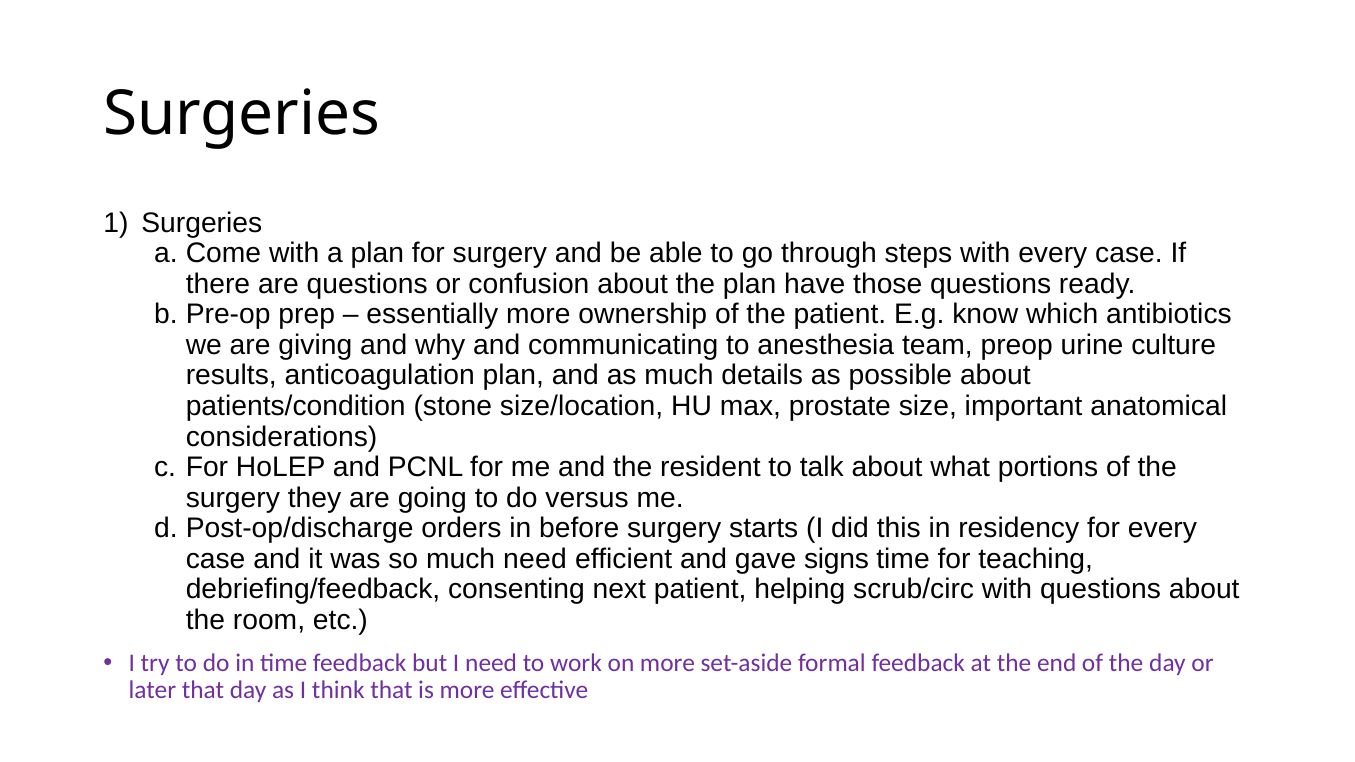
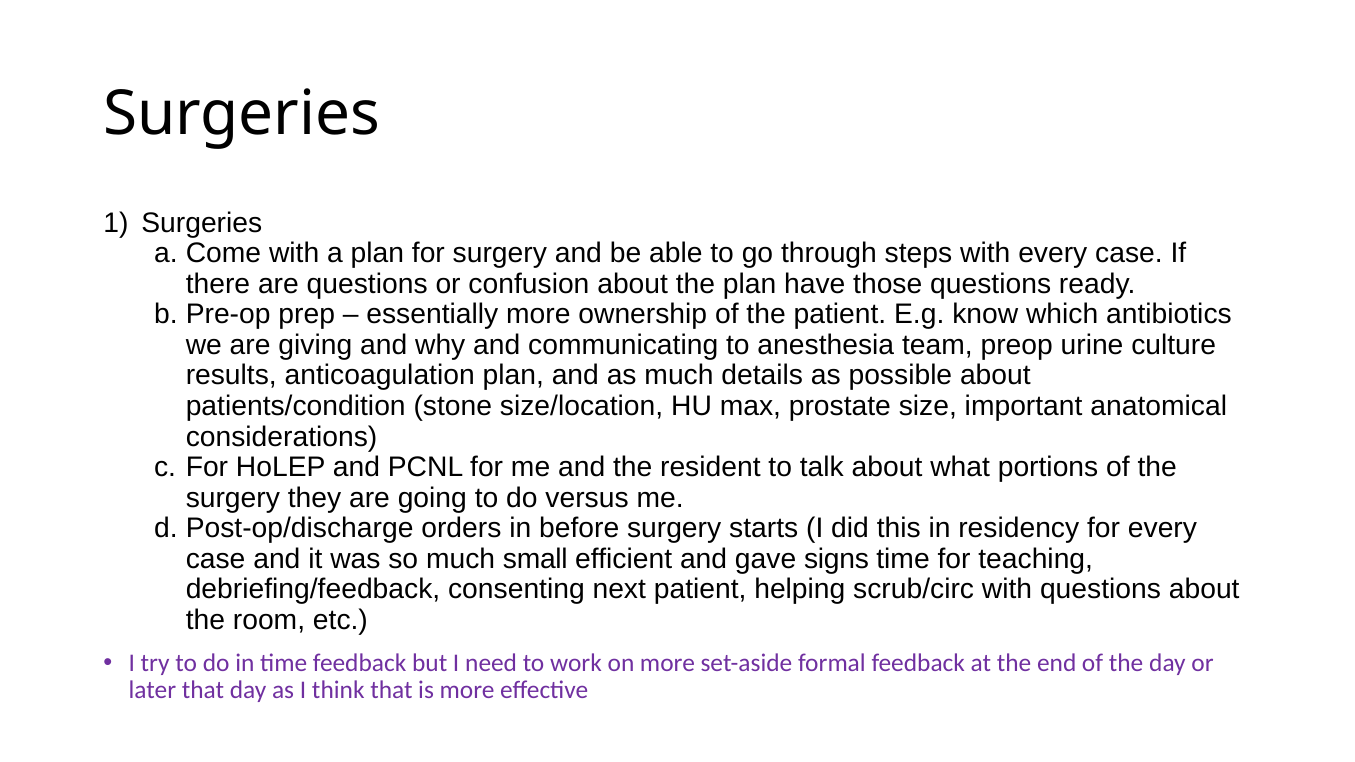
much need: need -> small (535, 559)
